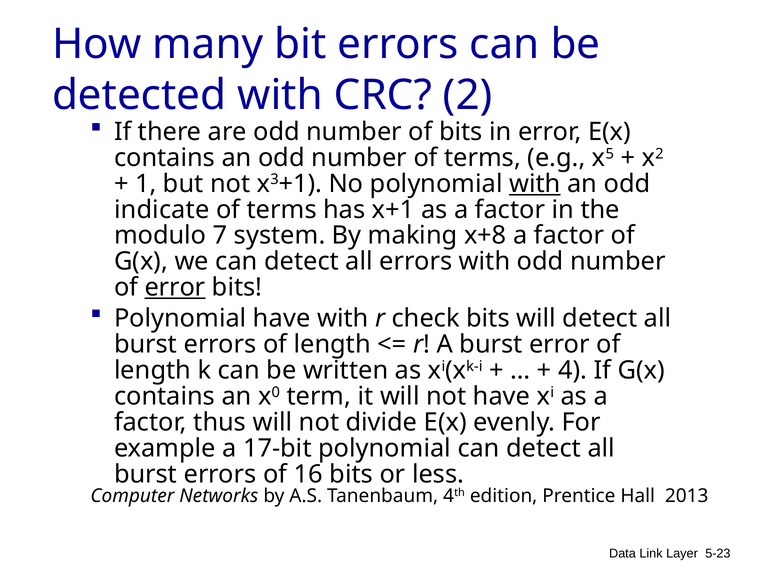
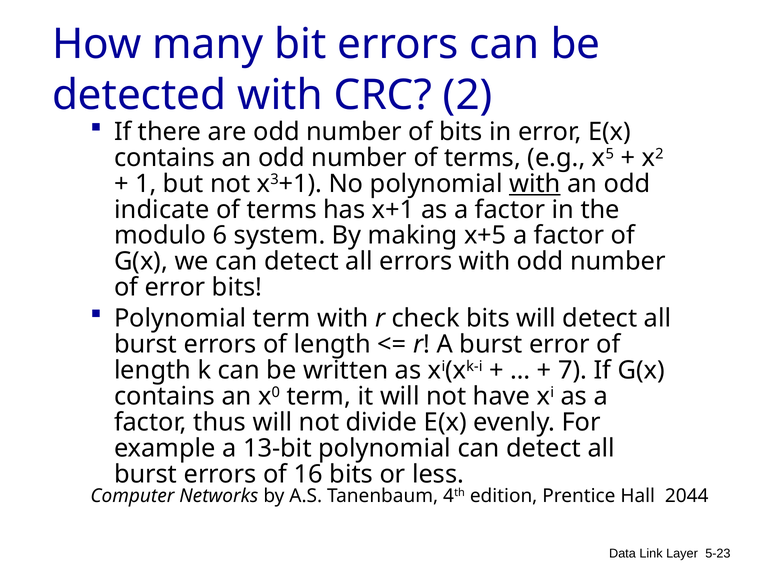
7: 7 -> 6 (220, 235)
x+8: x+8 -> x+5 (485, 235)
error underline: present -> none (175, 287)
Polynomial have: have -> term (282, 318)
4: 4 -> 7 (573, 370)
17-bit: 17-bit -> 13-bit (277, 448)
2013: 2013 -> 2044 (687, 495)
